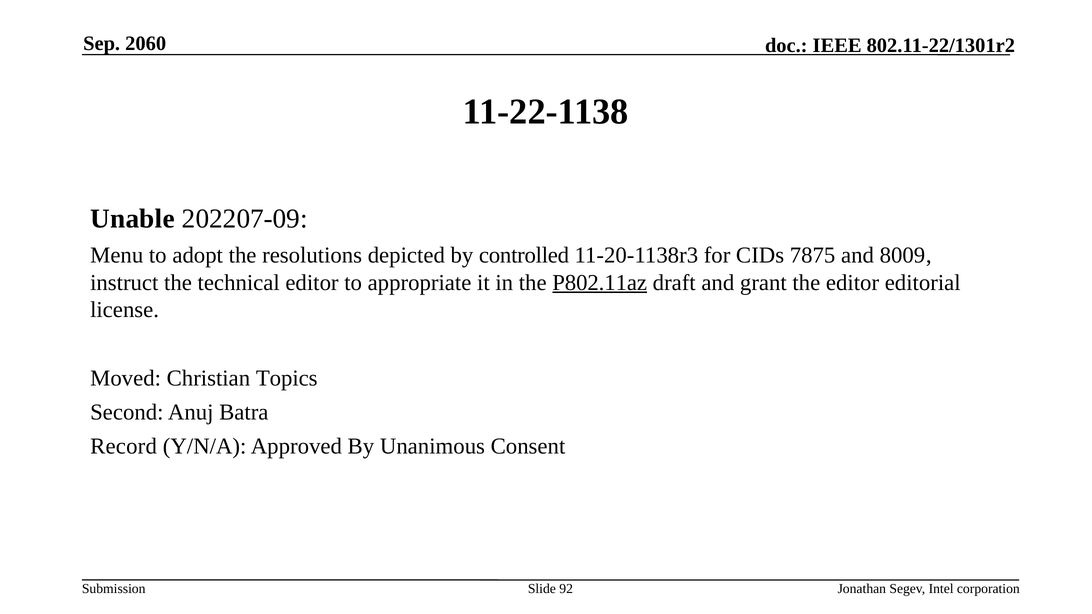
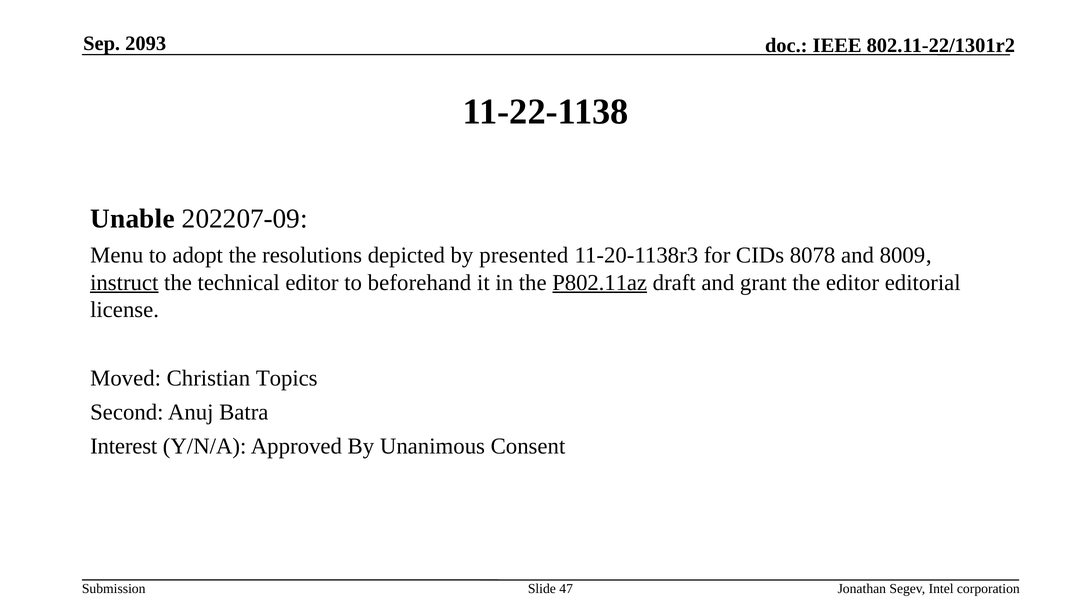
2060: 2060 -> 2093 (146, 43)
controlled: controlled -> presented (524, 255)
7875: 7875 -> 8078 (813, 255)
instruct underline: none -> present (124, 283)
appropriate: appropriate -> beforehand (419, 283)
Record: Record -> Interest (124, 447)
92: 92 -> 47 (566, 589)
